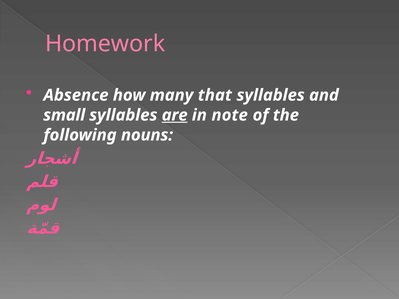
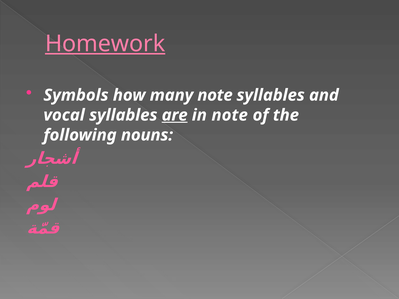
Homework underline: none -> present (105, 44)
Absence: Absence -> Symbols (76, 95)
many that: that -> note (215, 95)
small: small -> vocal (64, 115)
